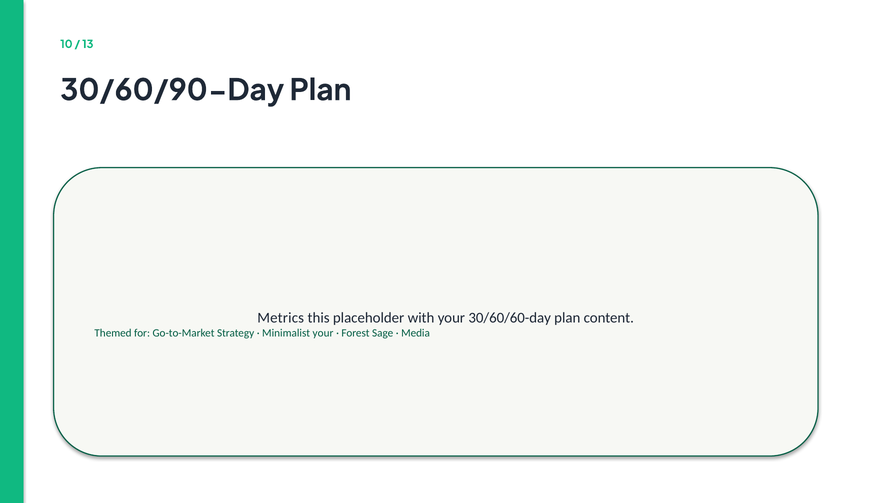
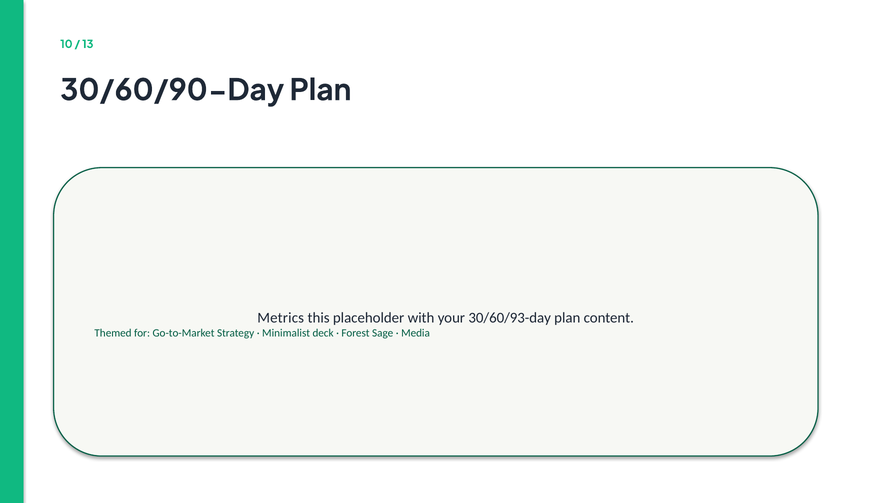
30/60/60-day: 30/60/60-day -> 30/60/93-day (510, 318)
Minimalist your: your -> deck (323, 333)
